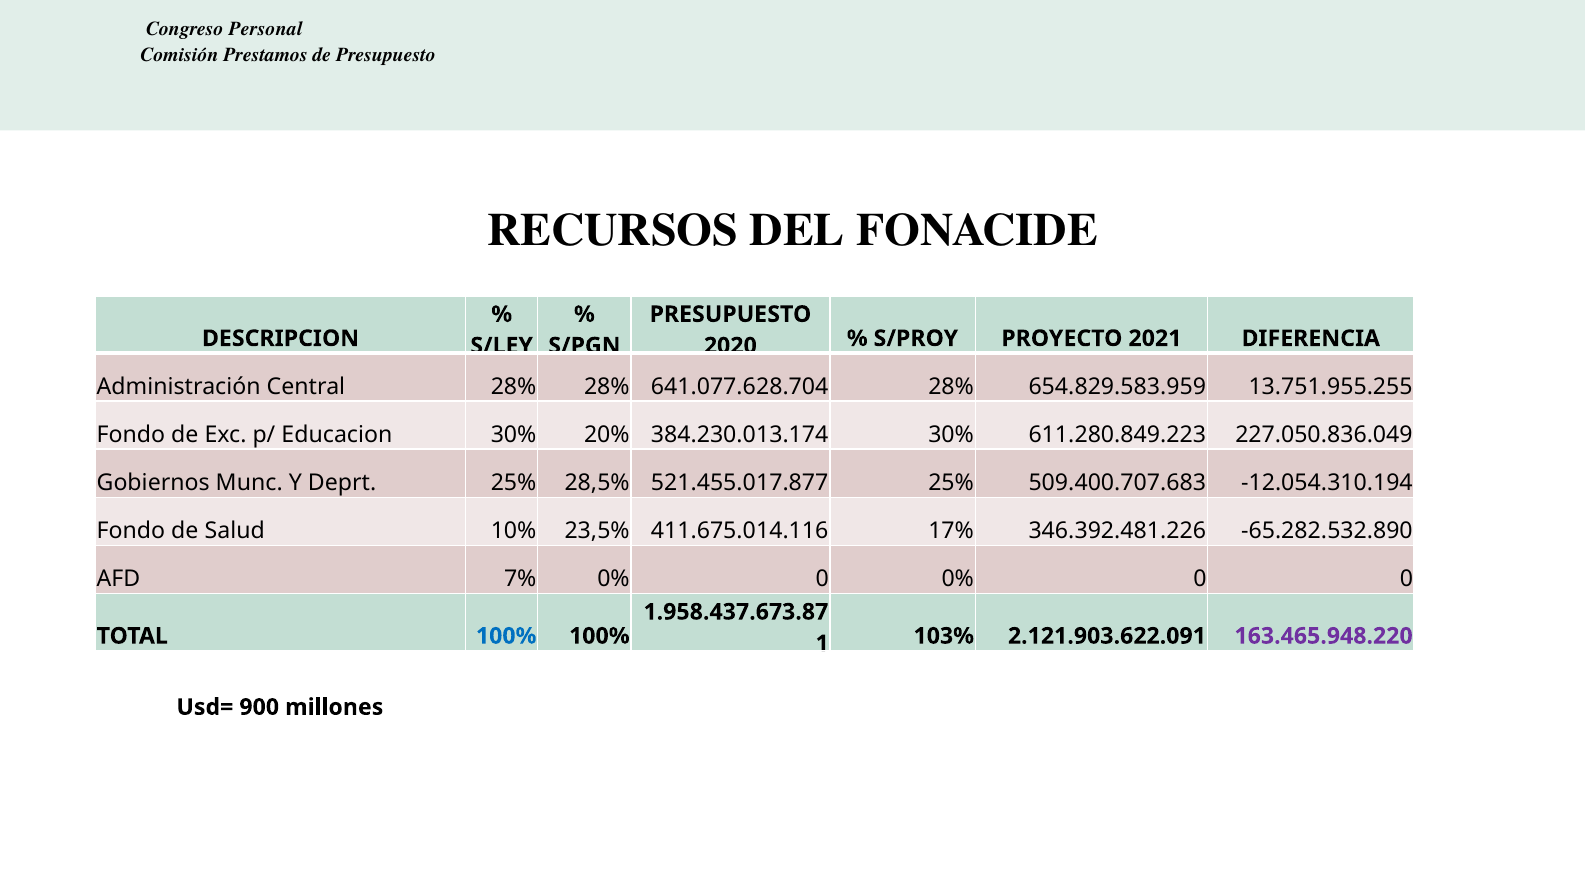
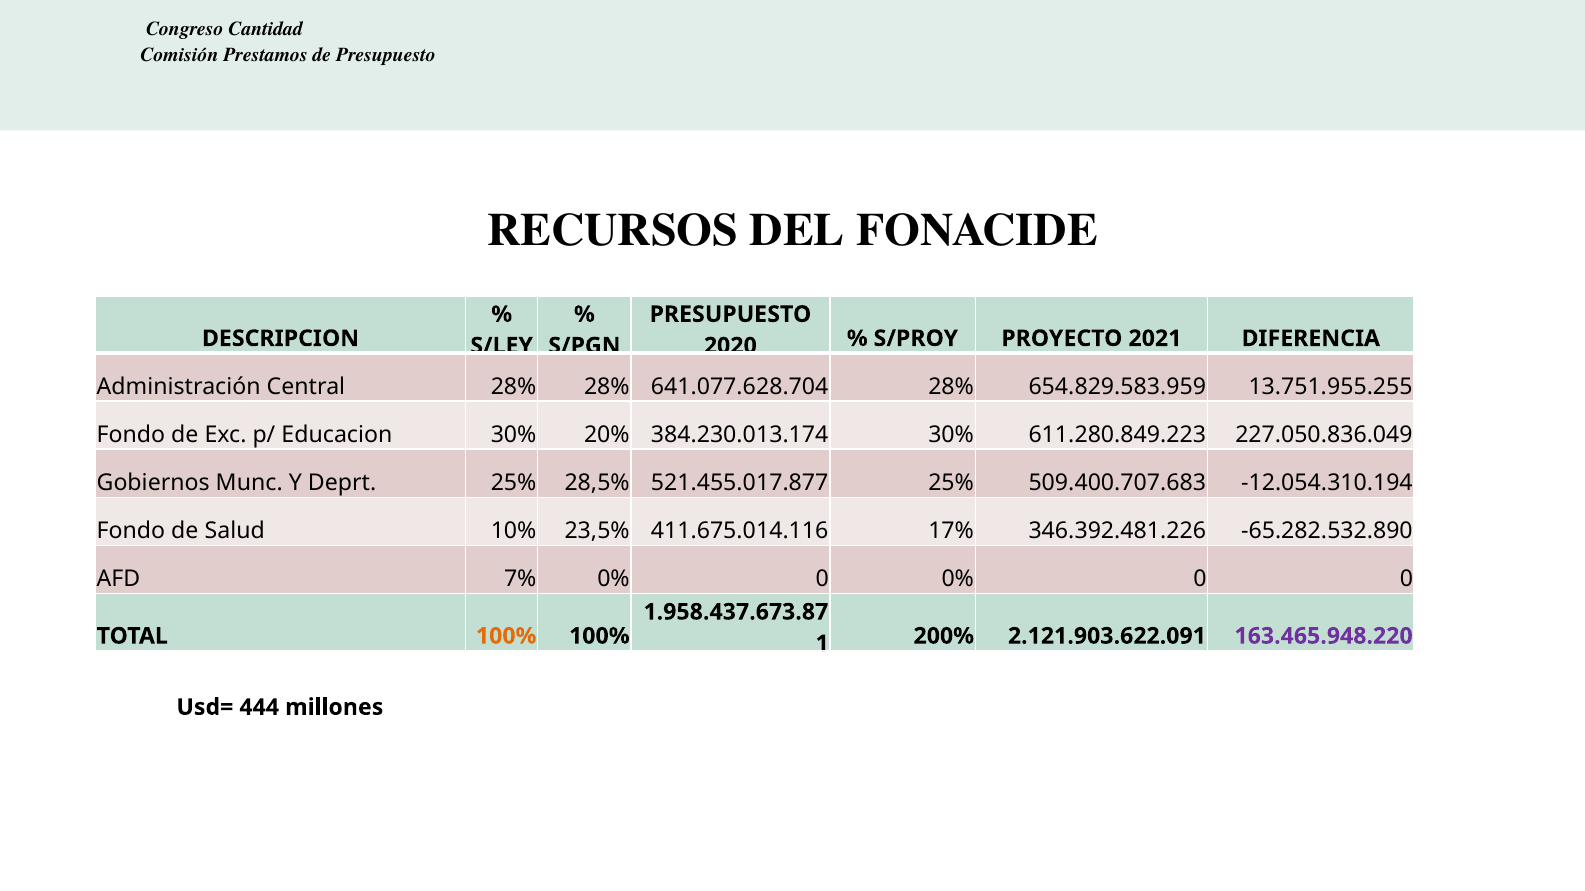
Personal: Personal -> Cantidad (266, 29)
100% colour: blue -> orange (506, 636)
103%: 103% -> 200% (944, 636)
900: 900 -> 444 (259, 708)
